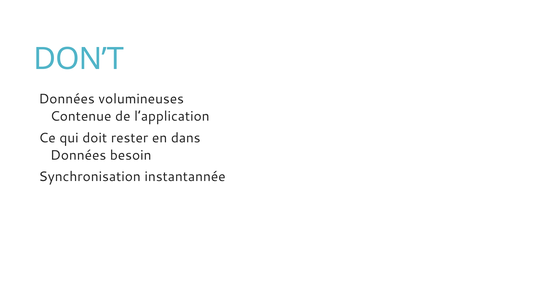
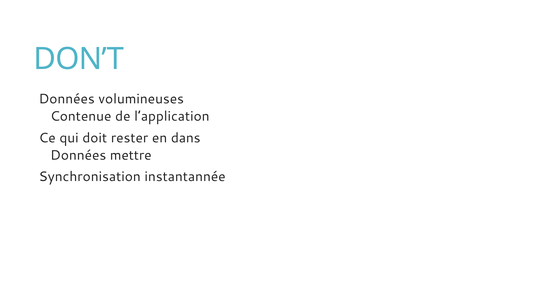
besoin: besoin -> mettre (131, 155)
